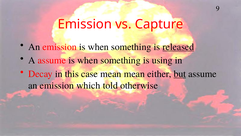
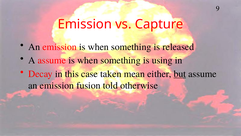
released underline: present -> none (178, 47)
case mean: mean -> taken (111, 74)
which: which -> fusion (88, 85)
